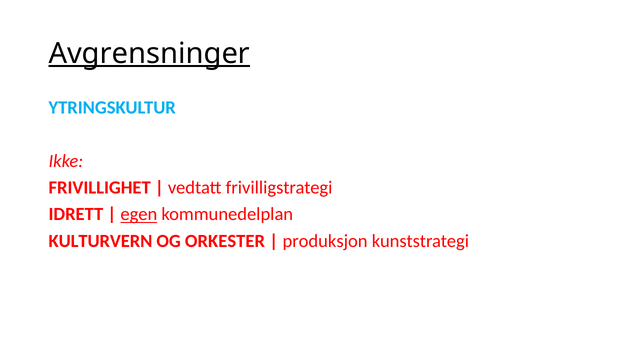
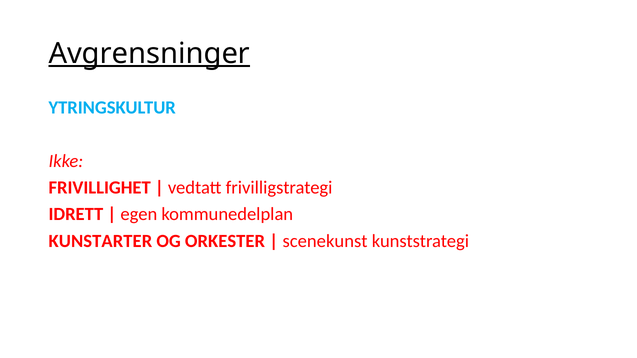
egen underline: present -> none (139, 215)
KULTURVERN: KULTURVERN -> KUNSTARTER (100, 241)
produksjon: produksjon -> scenekunst (325, 241)
